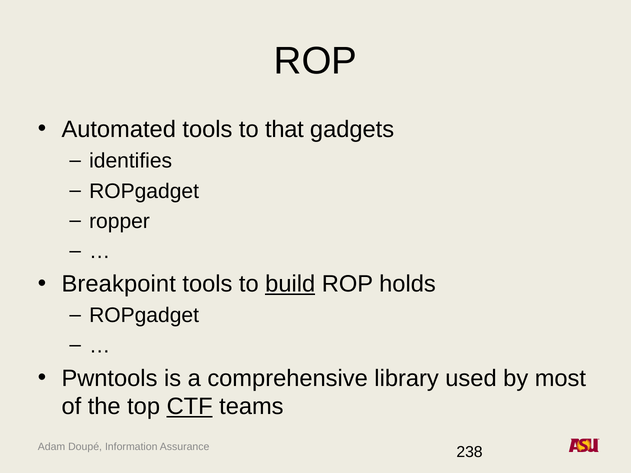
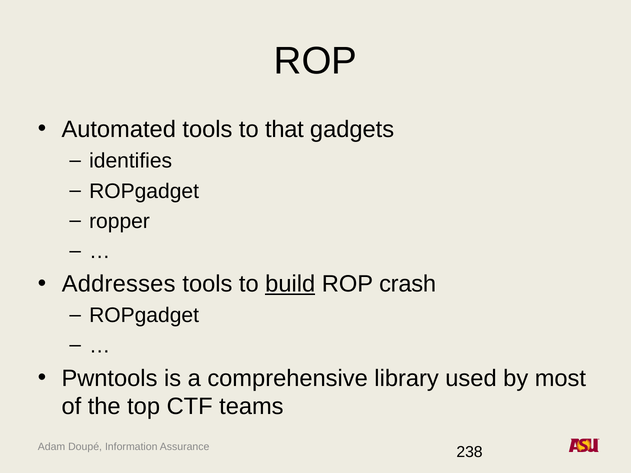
Breakpoint: Breakpoint -> Addresses (119, 284)
holds: holds -> crash (408, 284)
CTF underline: present -> none (190, 407)
